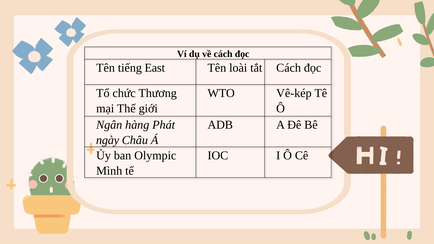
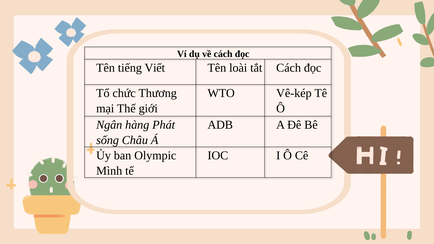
East: East -> Viết (155, 68)
ngày: ngày -> sống (108, 140)
